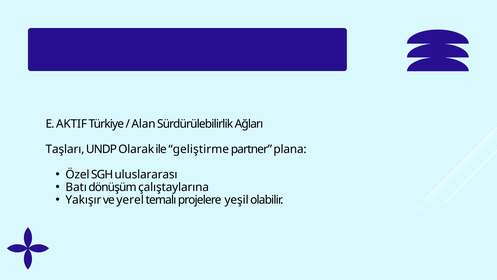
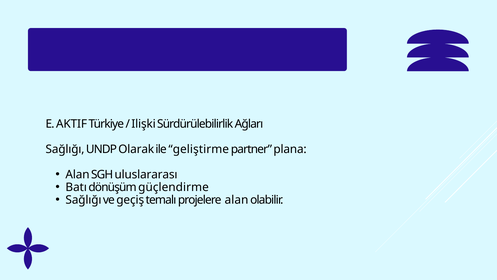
Alan: Alan -> Ilişki (144, 124)
Taşları: Taşları -> Sağlığı (65, 149)
Özel: Özel -> Alan (78, 174)
çalıştaylarına: çalıştaylarına -> güçlendirme (173, 187)
Yakışır: Yakışır -> Sağlığı (83, 200)
yerel: yerel -> geçiş (130, 200)
projelere yeşil: yeşil -> alan (236, 200)
